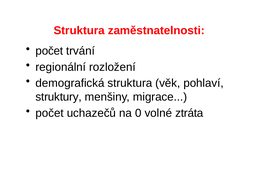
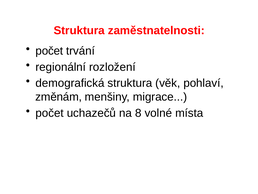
struktury: struktury -> změnám (59, 97)
0: 0 -> 8 (138, 113)
ztráta: ztráta -> místa (189, 113)
